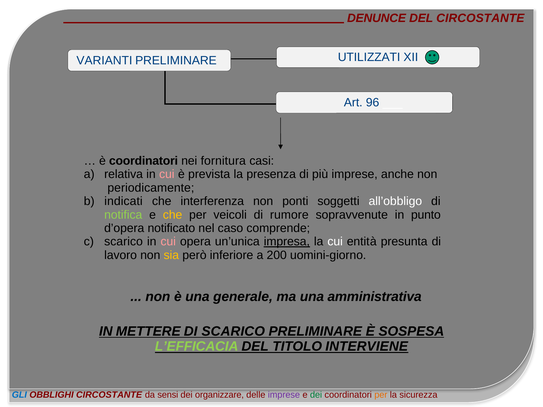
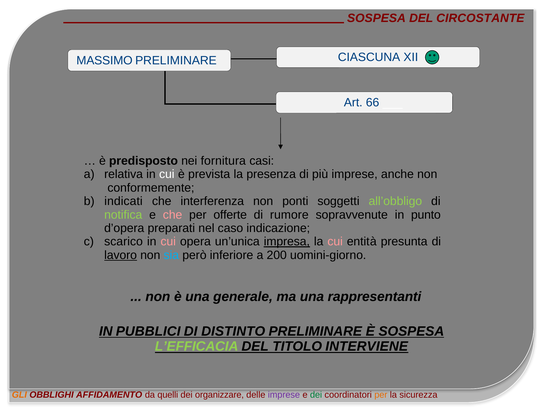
DENUNCE: DENUNCE -> SOSPESA (376, 18)
UTILIZZATI: UTILIZZATI -> CIASCUNA (369, 57)
VARIANTI: VARIANTI -> MASSIMO (104, 60)
96: 96 -> 66 (373, 102)
è coordinatori: coordinatori -> predisposto (143, 161)
cui colour: pink -> white (167, 174)
periodicamente: periodicamente -> conformemente (151, 188)
all’obbligo colour: white -> light green (395, 201)
che colour: yellow -> pink (173, 215)
veicoli: veicoli -> offerte (230, 215)
notificato: notificato -> preparati (171, 228)
comprende: comprende -> indicazione (278, 228)
cui colour: white -> pink (335, 242)
lavoro underline: none -> present (121, 255)
sia colour: yellow -> light blue (171, 255)
amministrativa: amministrativa -> rappresentanti (375, 297)
METTERE: METTERE -> PUBBLICI (148, 332)
DI SCARICO: SCARICO -> DISTINTO (233, 332)
GLI colour: blue -> orange (19, 395)
OBBLIGHI CIRCOSTANTE: CIRCOSTANTE -> AFFIDAMENTO (109, 395)
sensi: sensi -> quelli (168, 395)
